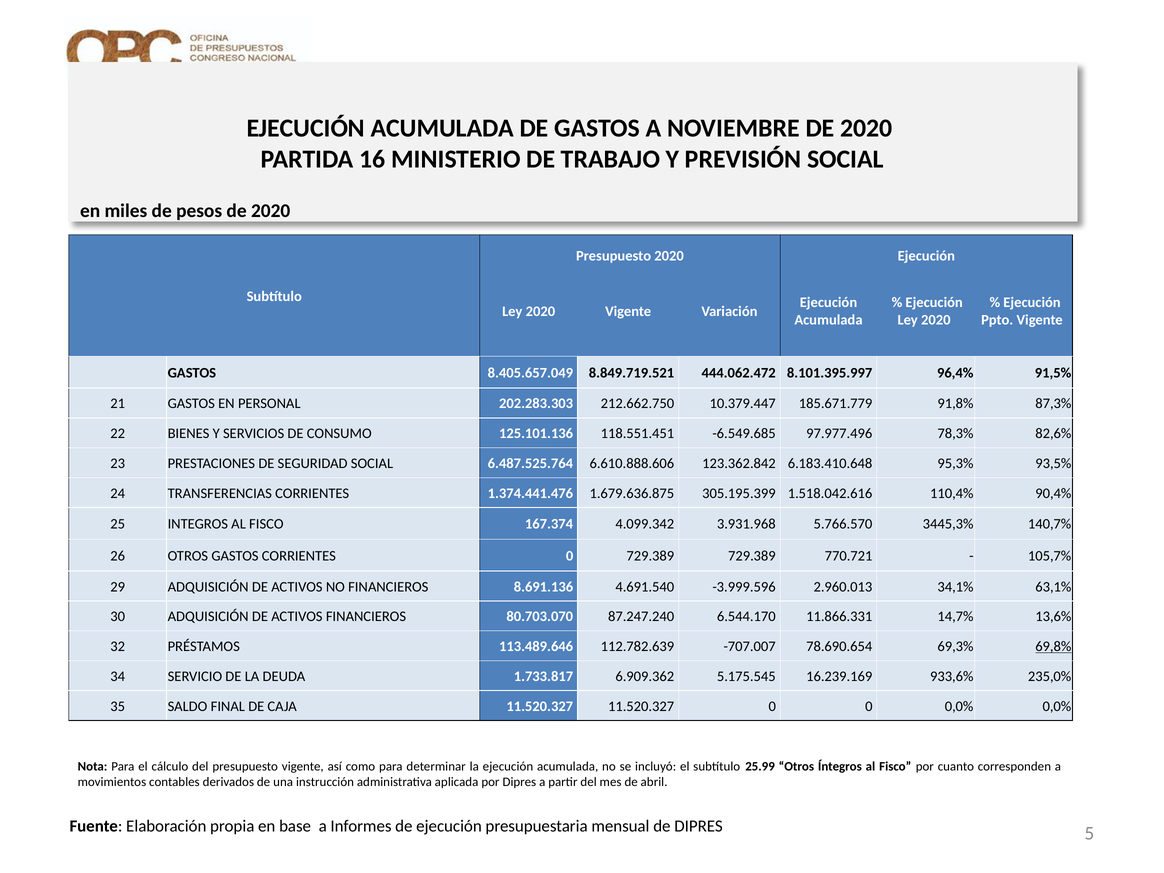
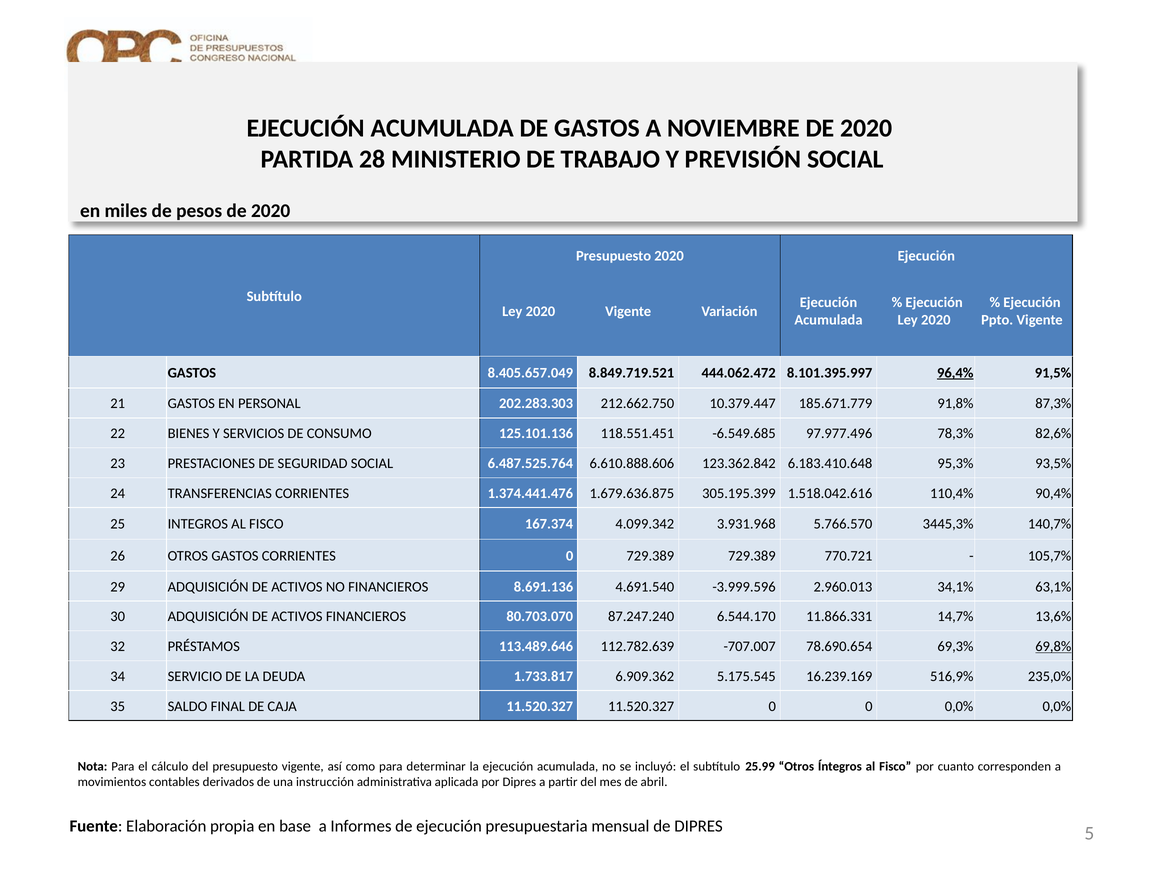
16: 16 -> 28 (372, 159)
96,4% underline: none -> present (955, 373)
933,6%: 933,6% -> 516,9% (952, 676)
